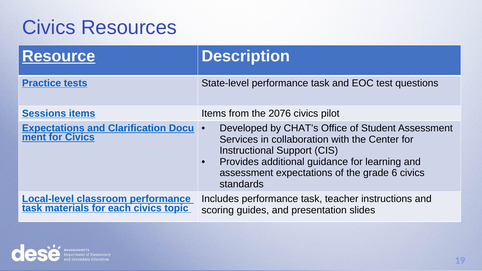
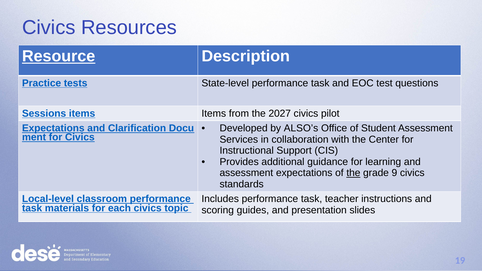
2076: 2076 -> 2027 (280, 113)
CHAT’s: CHAT’s -> ALSO’s (301, 128)
the underline: none -> present (353, 173)
6: 6 -> 9 (394, 173)
